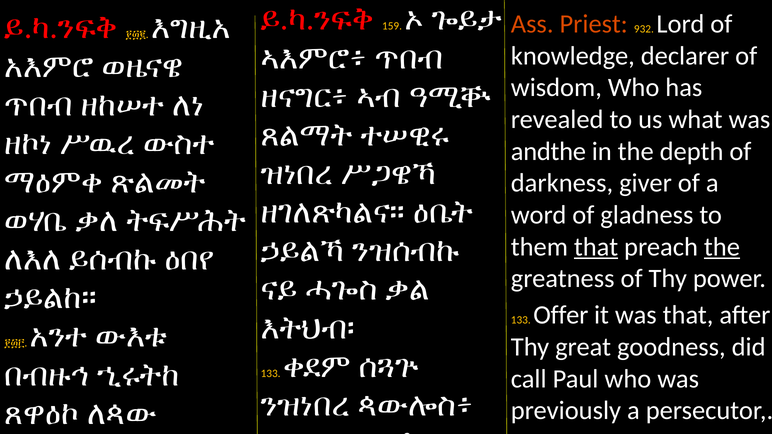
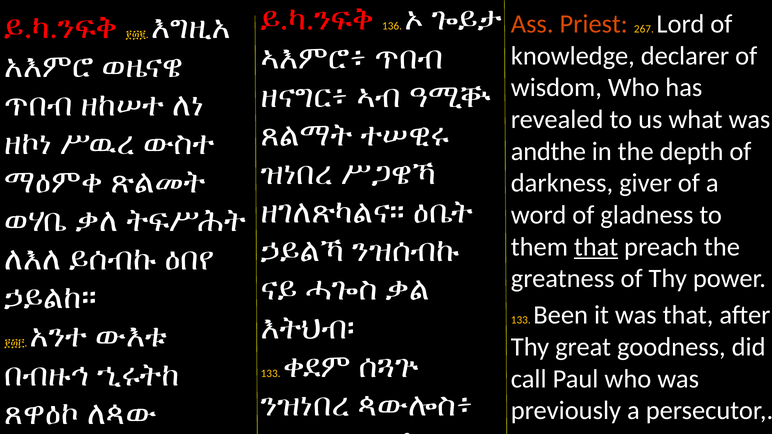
159: 159 -> 136 (392, 26)
932: 932 -> 267 (644, 29)
the underline: present -> none (722, 247)
Offer: Offer -> Been (561, 315)
